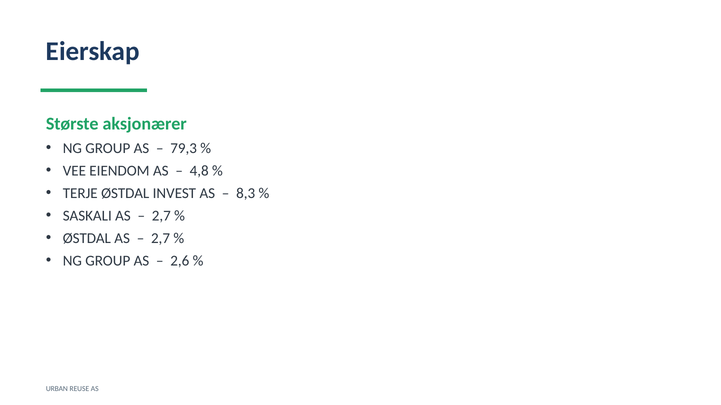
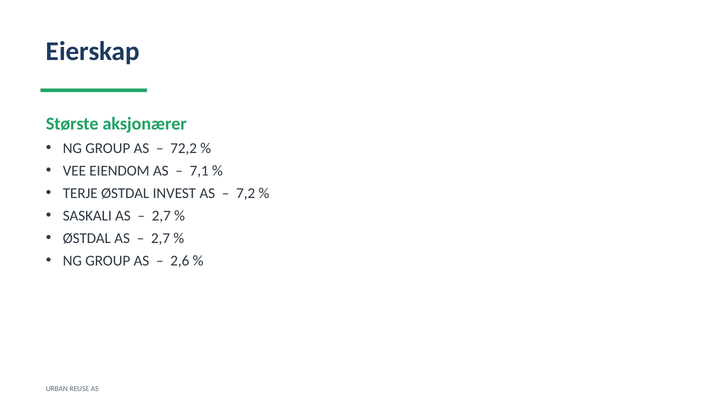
79,3: 79,3 -> 72,2 (184, 148)
4,8: 4,8 -> 7,1 (199, 171)
8,3: 8,3 -> 7,2 (246, 193)
